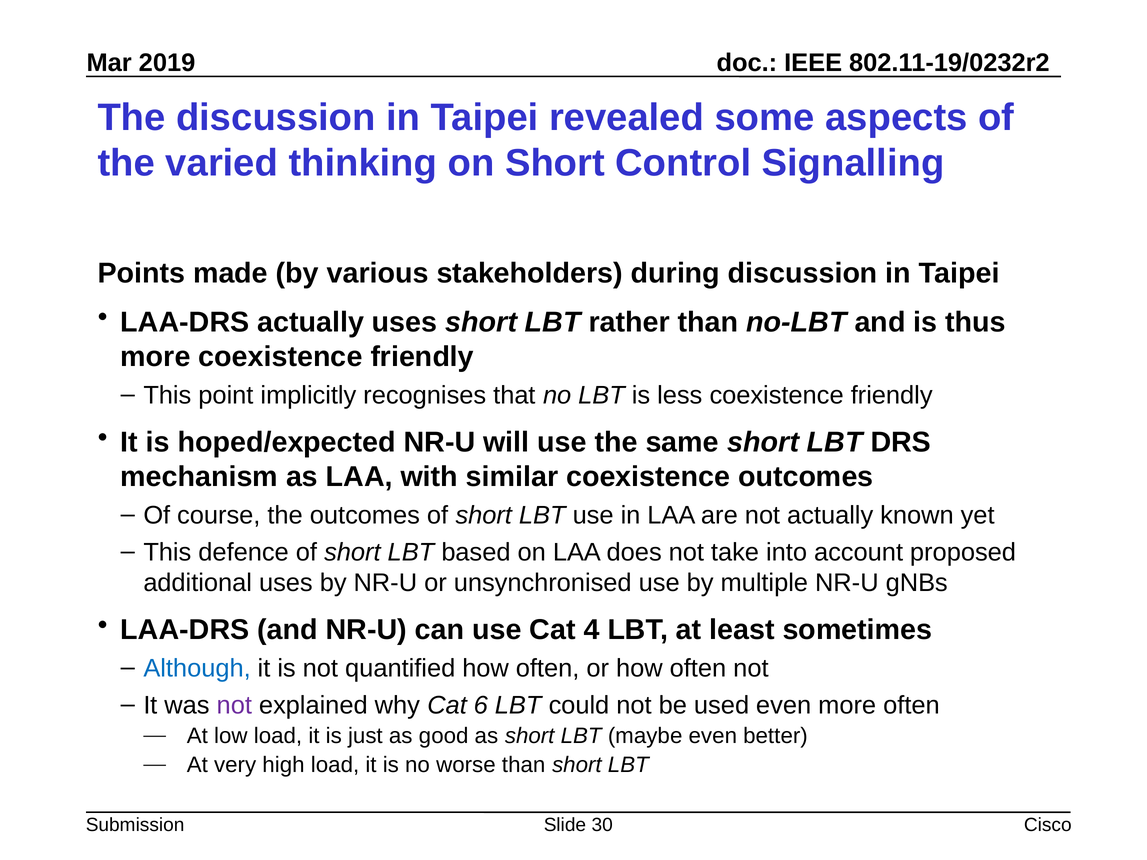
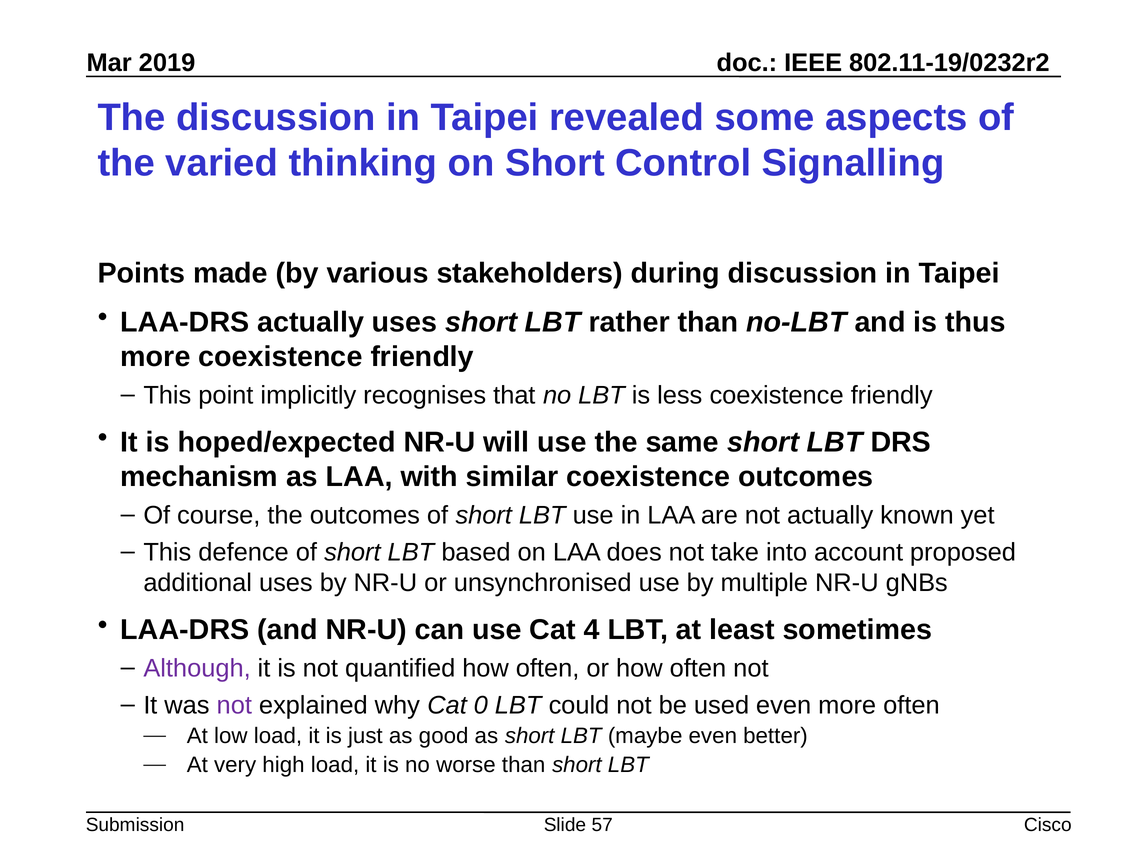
Although colour: blue -> purple (197, 669)
6: 6 -> 0 (481, 706)
30: 30 -> 57 (602, 825)
